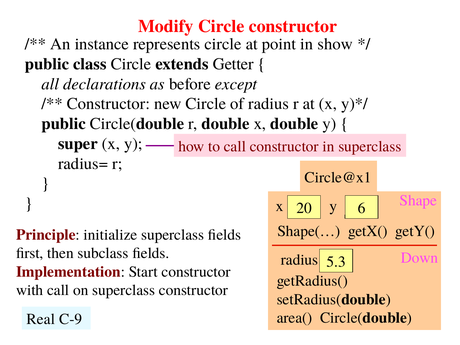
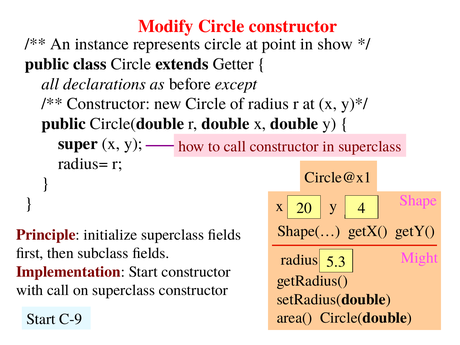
6: 6 -> 4 (362, 208)
Down: Down -> Might (419, 258)
Real: Real -> Start (41, 319)
